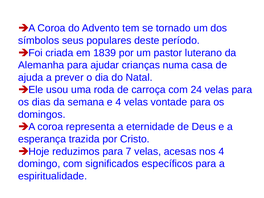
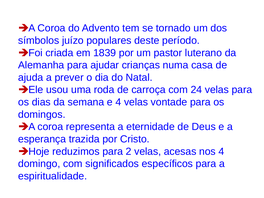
seus: seus -> juízo (73, 40)
7: 7 -> 2 (129, 151)
